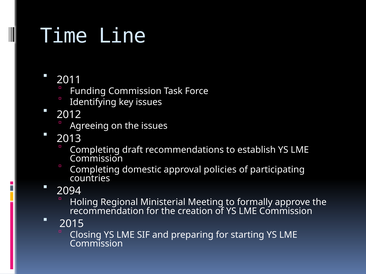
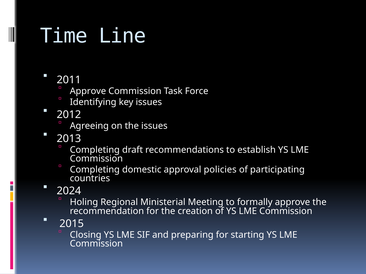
Funding: Funding -> Approve (88, 91)
2094: 2094 -> 2024 (69, 191)
